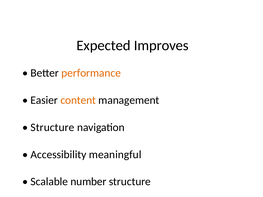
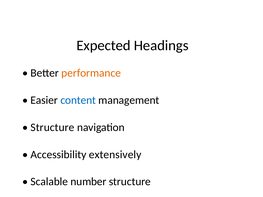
Improves: Improves -> Headings (161, 45)
content colour: orange -> blue (78, 100)
meaningful: meaningful -> extensively (115, 155)
